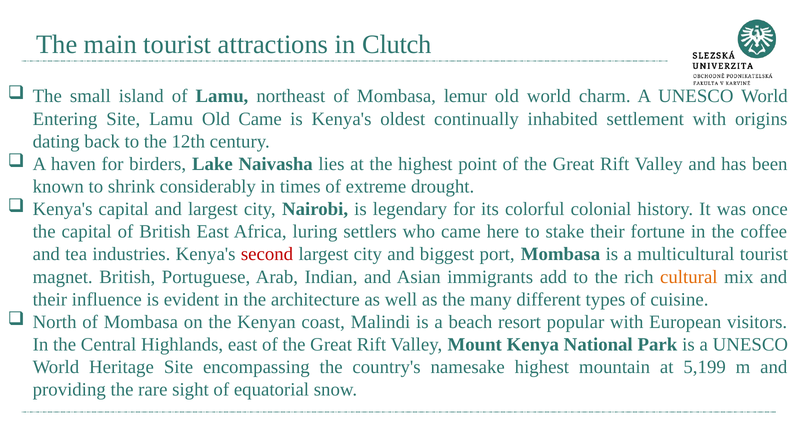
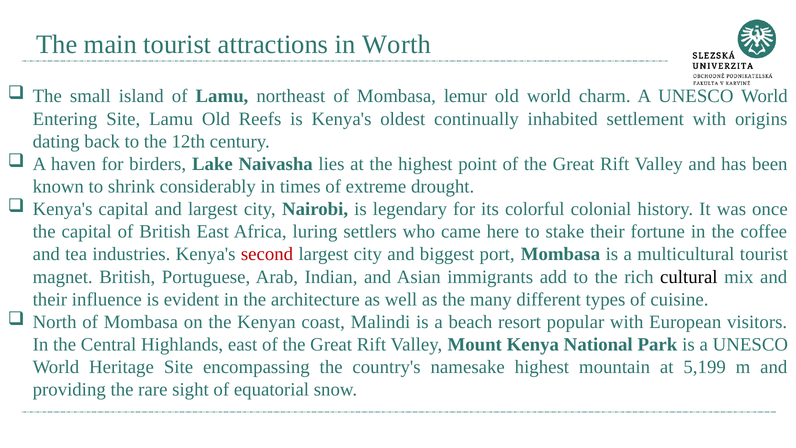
Clutch: Clutch -> Worth (397, 45)
Old Came: Came -> Reefs (260, 119)
cultural colour: orange -> black (689, 277)
